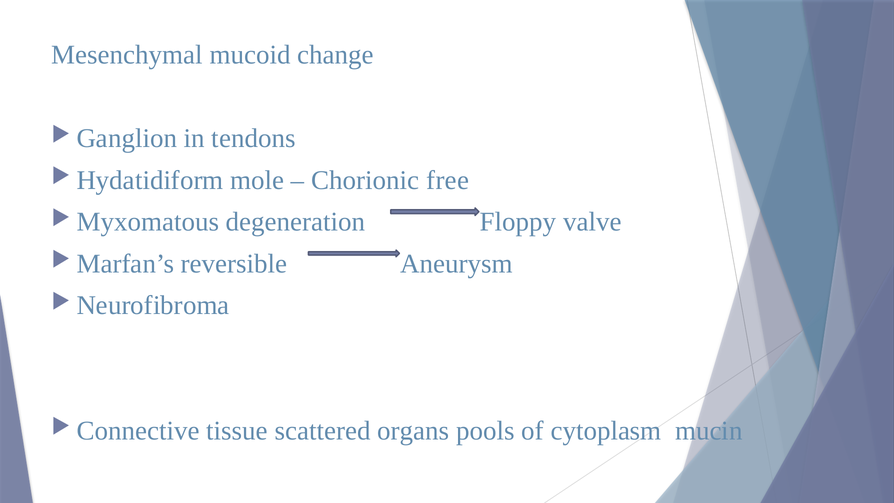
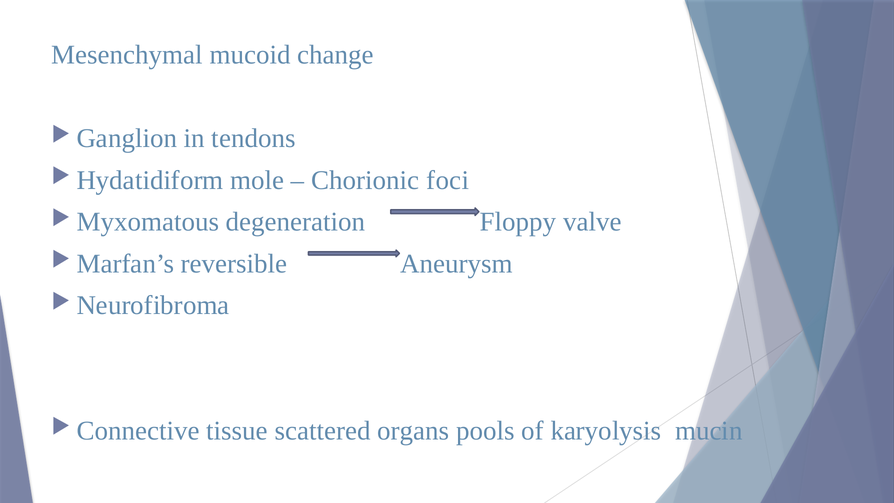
free: free -> foci (448, 180)
cytoplasm: cytoplasm -> karyolysis (606, 431)
